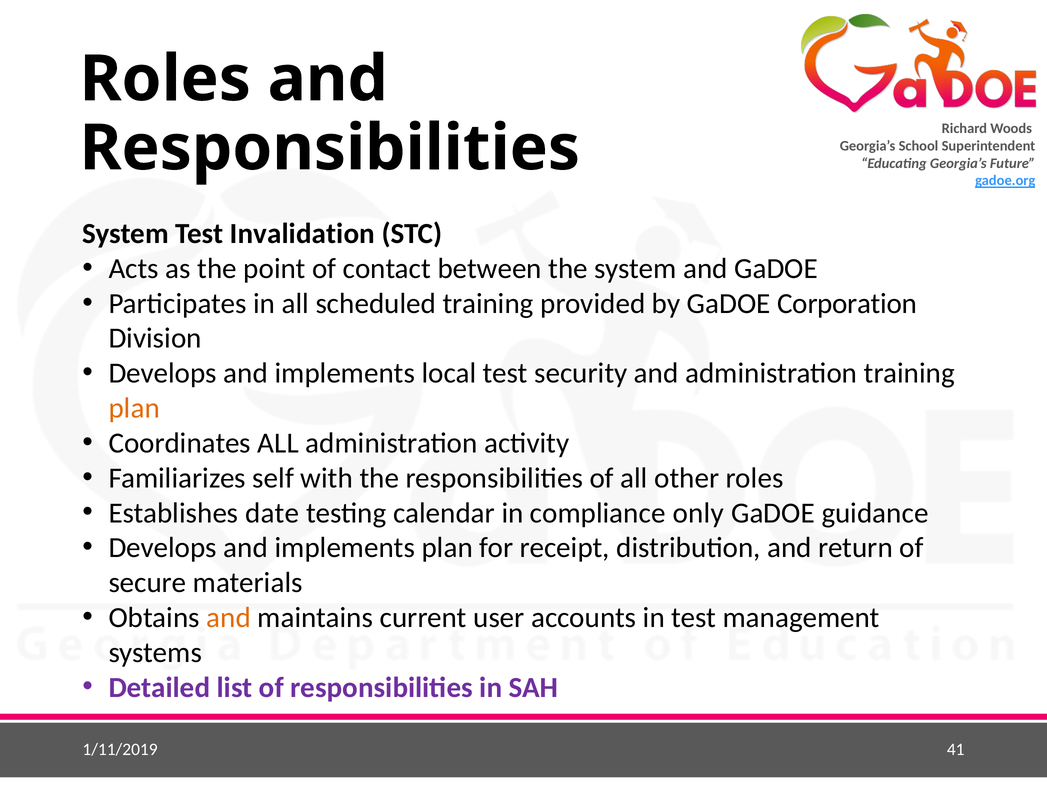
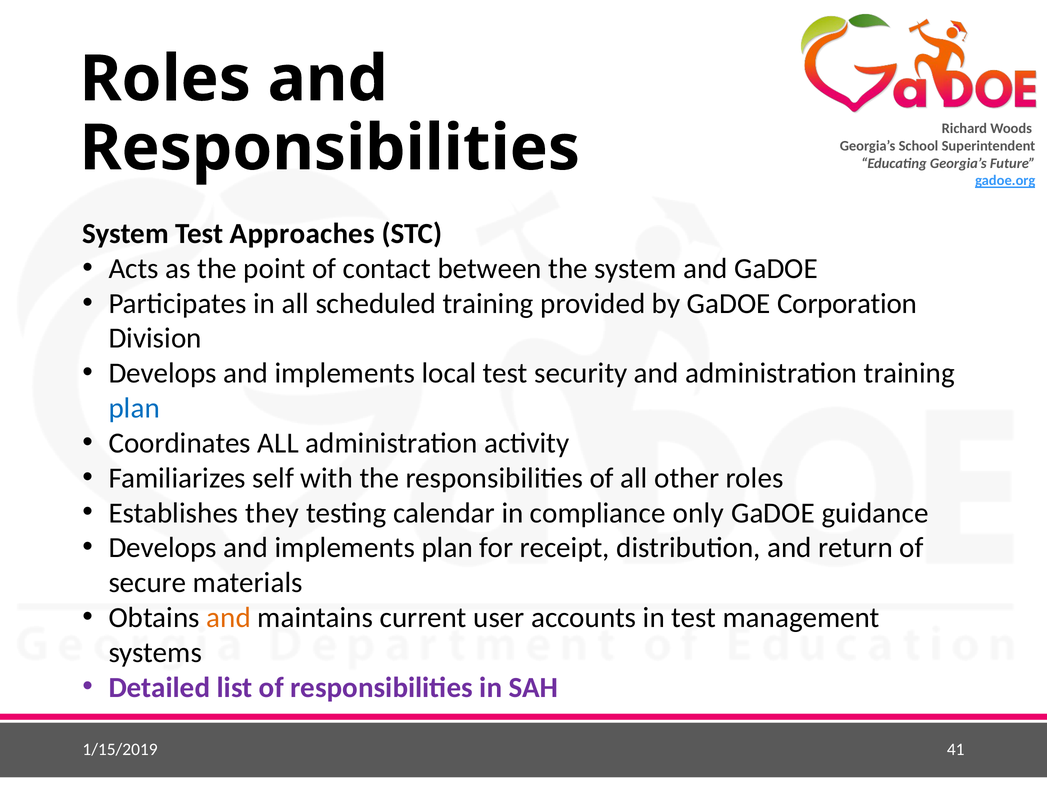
Invalidation: Invalidation -> Approaches (302, 234)
plan colour: orange -> blue (134, 408)
date: date -> they (272, 513)
1/11/2019: 1/11/2019 -> 1/15/2019 (120, 750)
